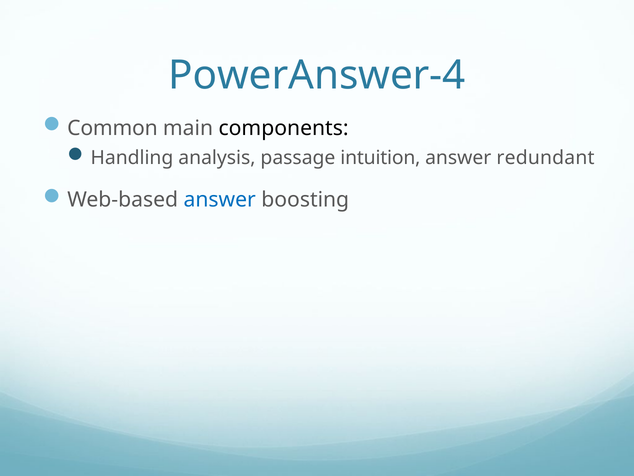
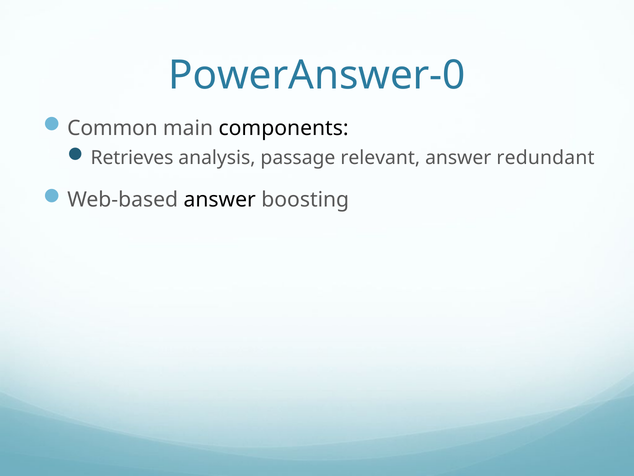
PowerAnswer-4: PowerAnswer-4 -> PowerAnswer-0 (317, 75)
Handling: Handling -> Retrieves (132, 158)
intuition: intuition -> relevant (380, 158)
answer colour: blue -> black (220, 200)
